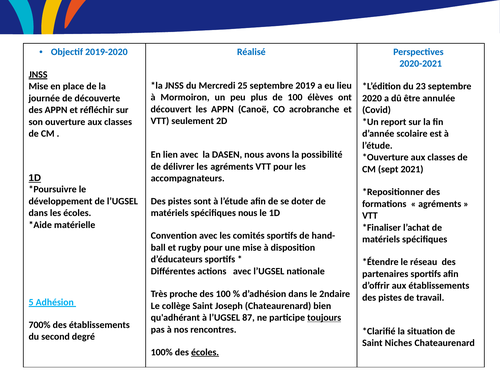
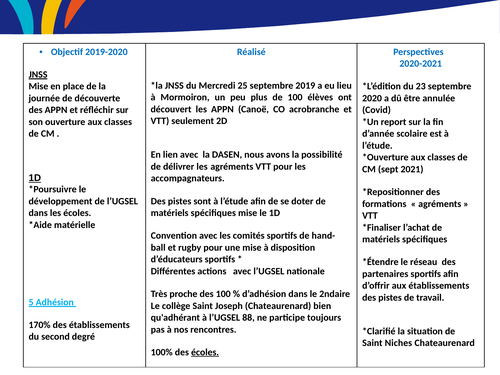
spécifiques nous: nous -> mise (248, 213)
87: 87 -> 88 (248, 318)
toujours underline: present -> none (324, 318)
700%: 700% -> 170% (40, 325)
